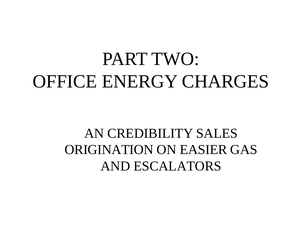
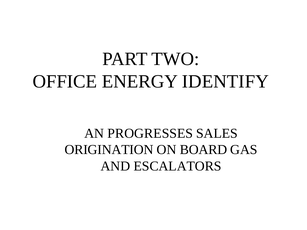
CHARGES: CHARGES -> IDENTIFY (225, 82)
CREDIBILITY: CREDIBILITY -> PROGRESSES (150, 134)
EASIER: EASIER -> BOARD (204, 150)
